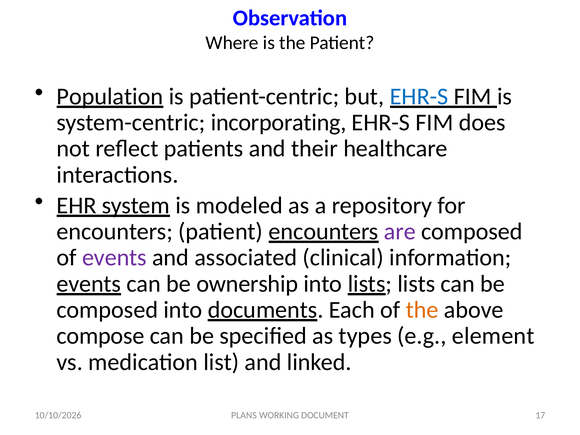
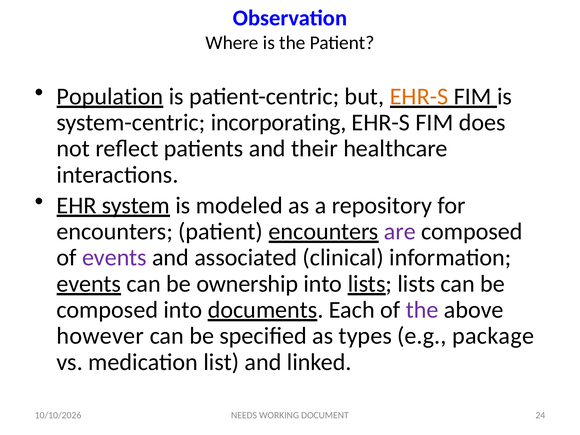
EHR-S colour: blue -> orange (419, 96)
the colour: orange -> purple (422, 310)
compose: compose -> however (100, 336)
element: element -> package (493, 336)
PLANS: PLANS -> NEEDS (244, 415)
17: 17 -> 24 (540, 415)
